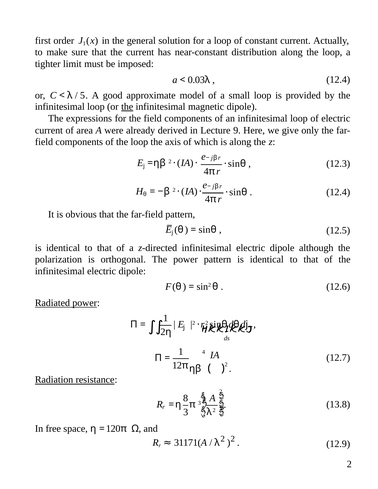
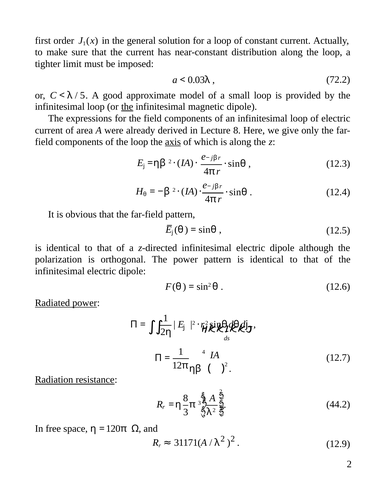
12.4: 12.4 -> 72.2 (338, 80)
Lecture 9: 9 -> 8 (237, 130)
axis underline: none -> present (173, 142)
13.8: 13.8 -> 44.2 (338, 404)
